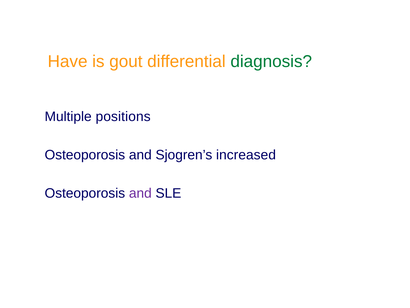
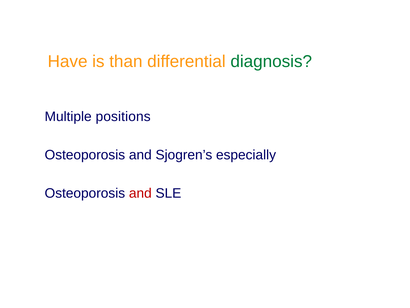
gout: gout -> than (126, 61)
increased: increased -> especially (246, 155)
and colour: purple -> red (140, 193)
